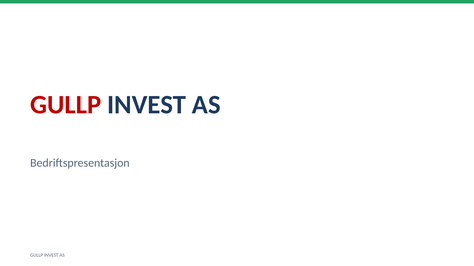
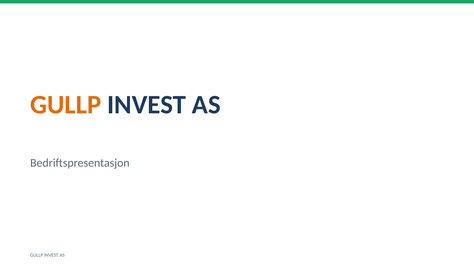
GULLP colour: red -> orange (66, 105)
